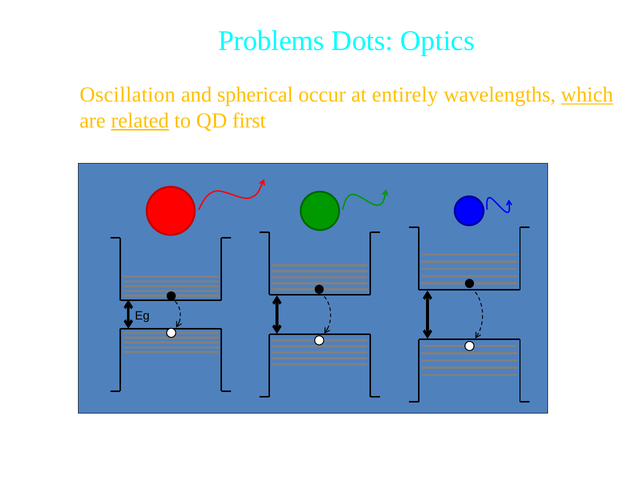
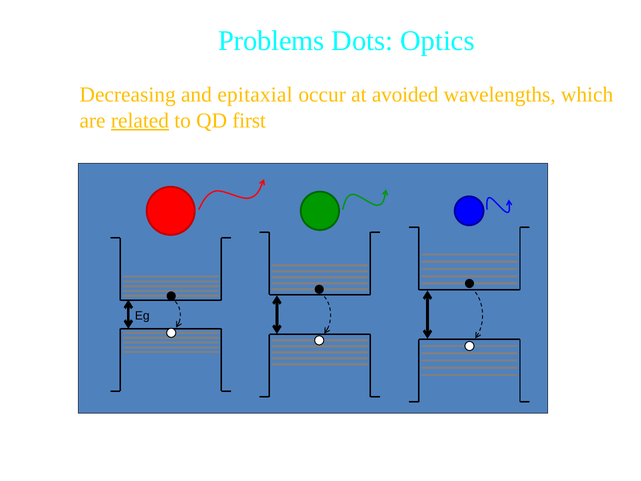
Oscillation: Oscillation -> Decreasing (128, 95)
spherical: spherical -> epitaxial (255, 95)
entirely: entirely -> avoided (405, 95)
which underline: present -> none (587, 95)
